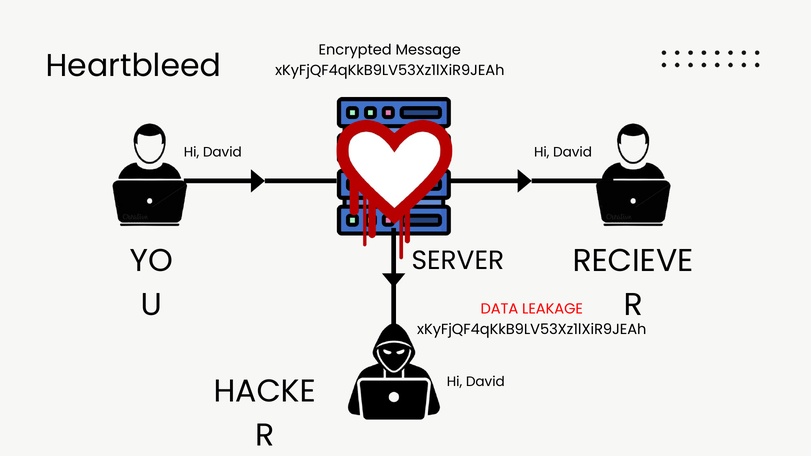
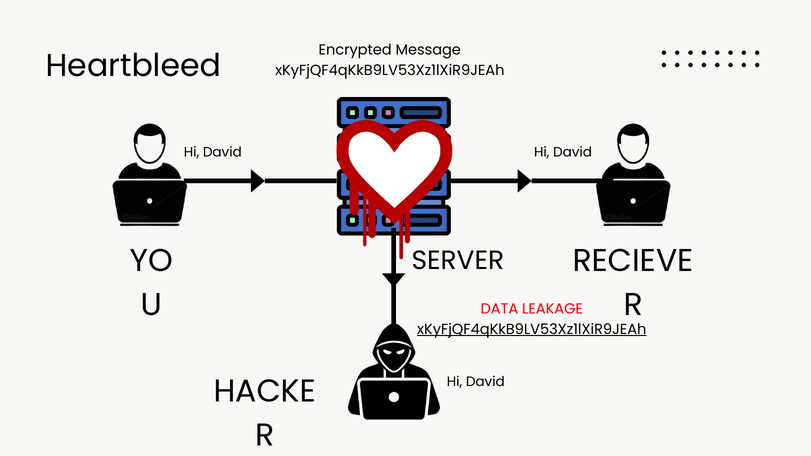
xKyFjQF4qKkB9LV53Xz1lXiR9JEAh underline: none -> present (532, 329)
